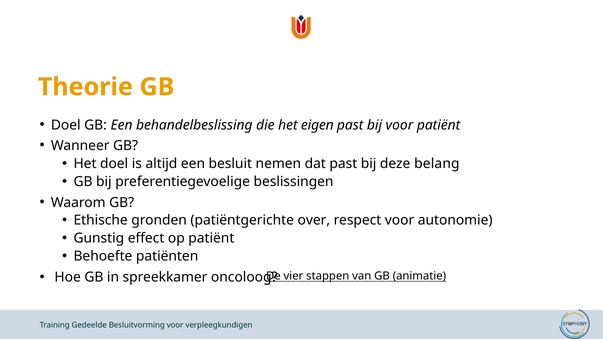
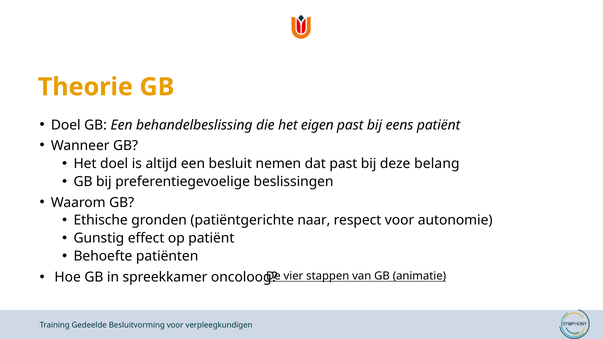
bij voor: voor -> eens (399, 125)
over: over -> naar (314, 220)
